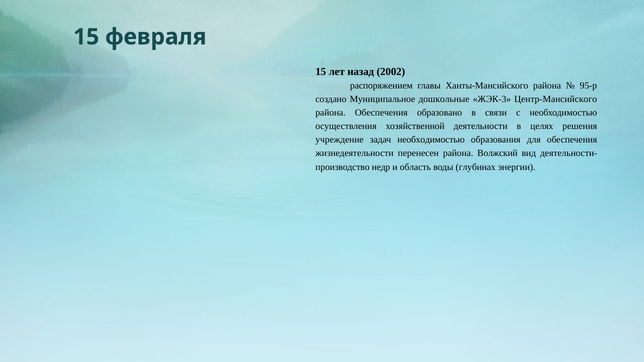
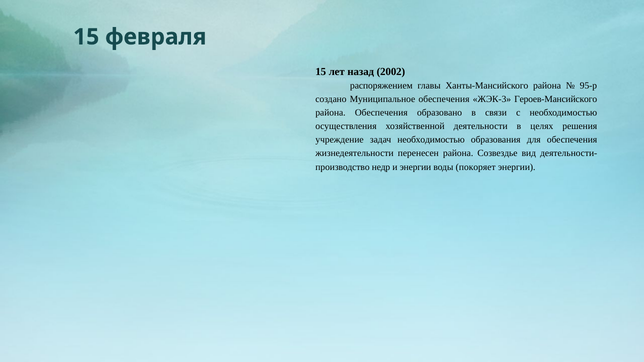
Муниципальное дошкольные: дошкольные -> обеспечения (444, 99)
Центр-Мансийского: Центр-Мансийского -> Героев-Мансийского (556, 99)
Волжский: Волжский -> Созвездье (497, 154)
и область: область -> энергии (415, 167)
глубинах: глубинах -> покоряет (476, 167)
